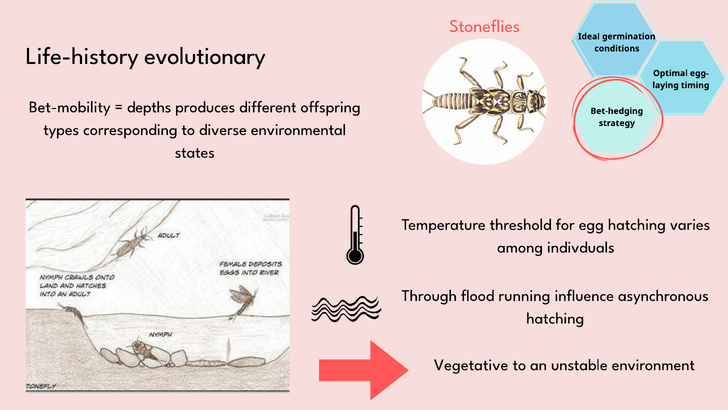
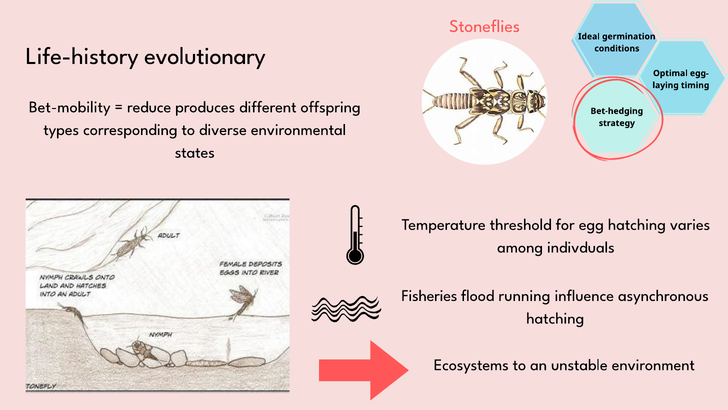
depths: depths -> reduce (149, 107)
Through: Through -> Fisheries (429, 295)
Vegetative: Vegetative -> Ecosystems (471, 364)
